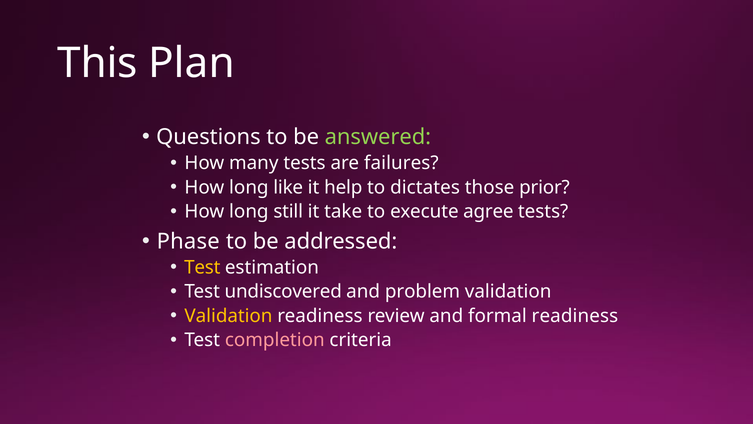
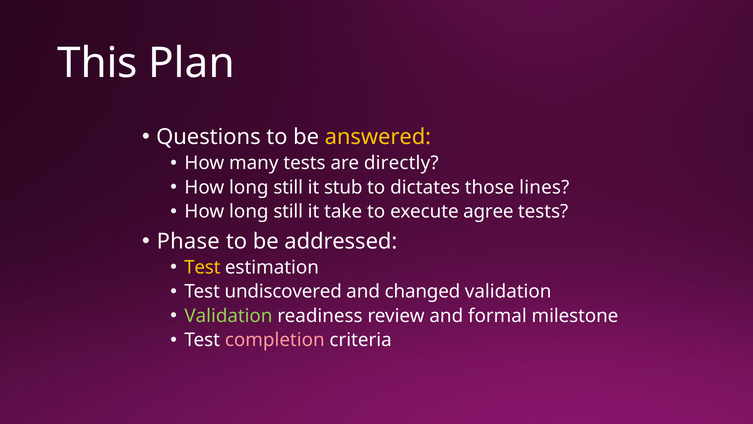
answered colour: light green -> yellow (378, 137)
failures: failures -> directly (401, 163)
like: like -> still (288, 187)
help: help -> stub (343, 187)
prior: prior -> lines (544, 187)
problem: problem -> changed (423, 291)
Validation colour: yellow -> light green (228, 316)
formal readiness: readiness -> milestone (575, 316)
